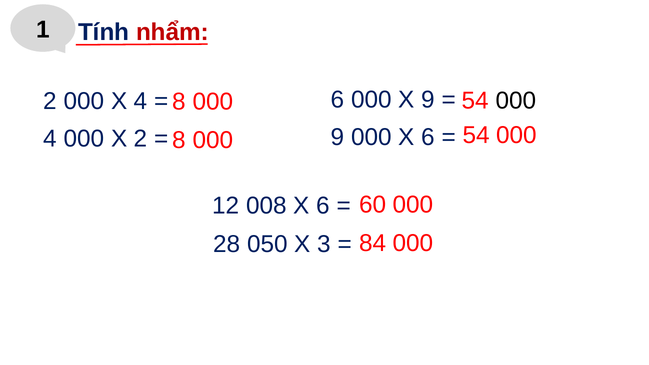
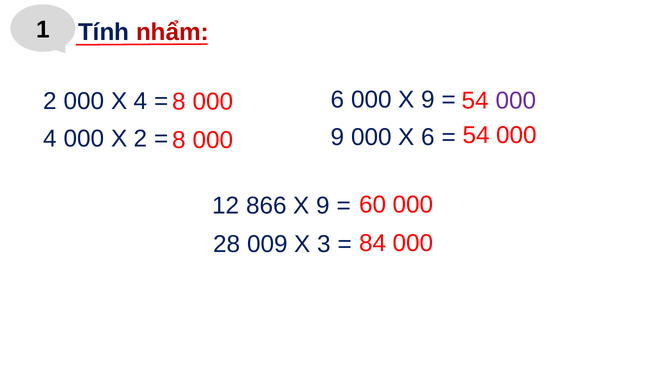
000 colour: black -> purple (516, 101)
008: 008 -> 866 (266, 206)
6: 6 -> 9 (323, 206)
050: 050 -> 009 (267, 244)
